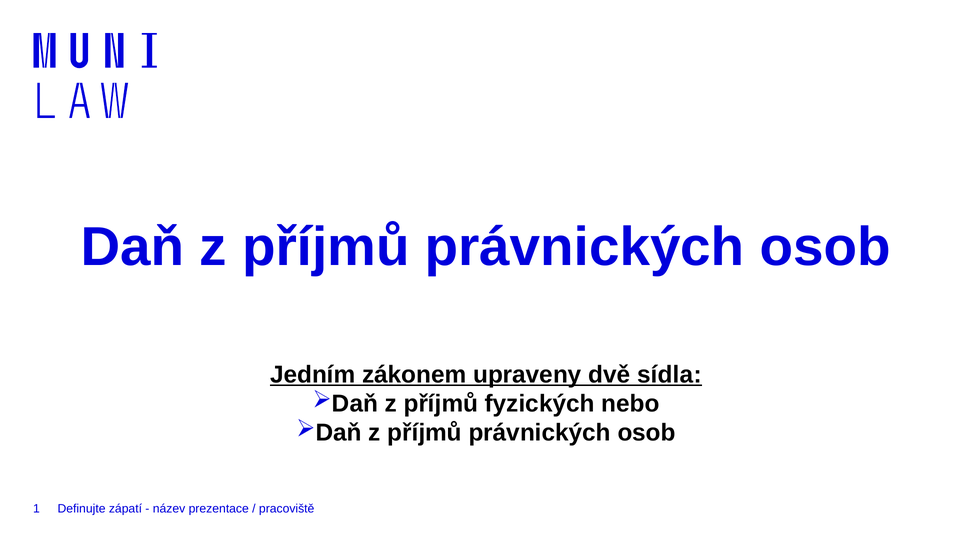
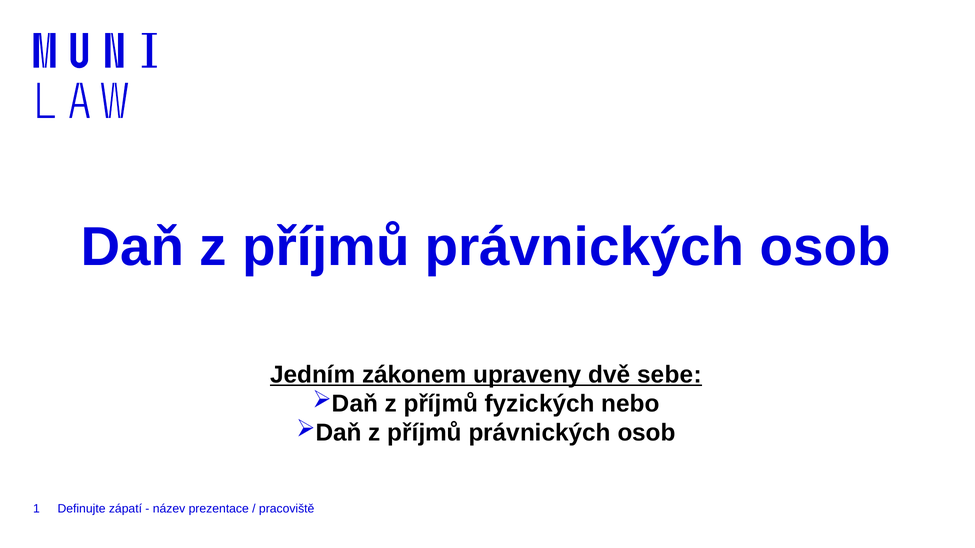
sídla: sídla -> sebe (669, 375)
